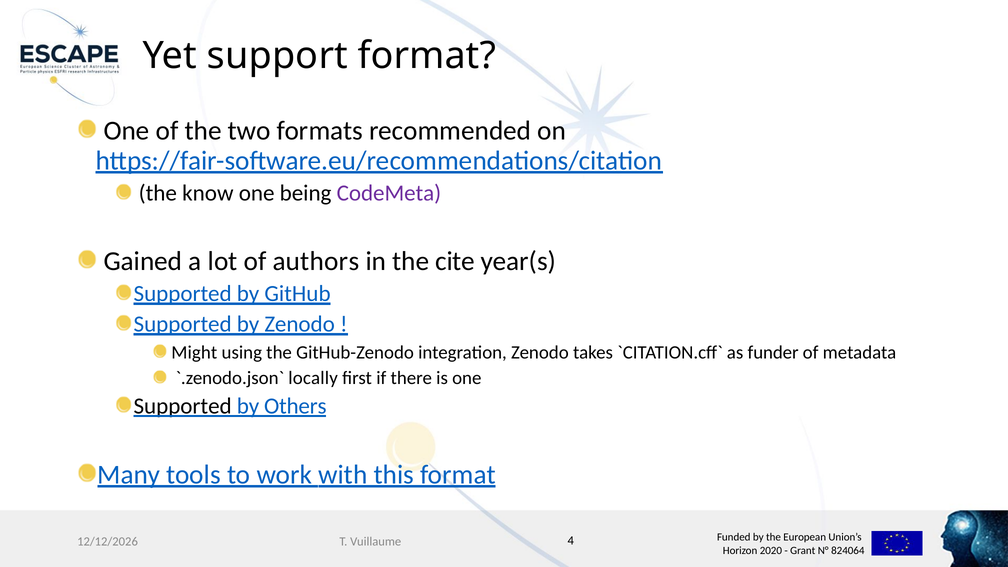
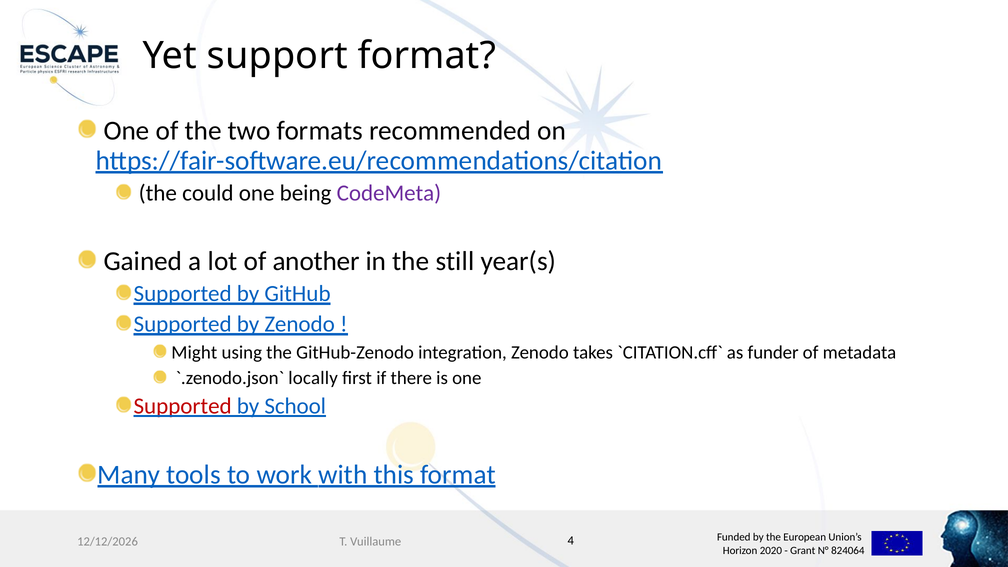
know: know -> could (208, 193)
authors: authors -> another (316, 261)
cite: cite -> still (455, 261)
Supported colour: black -> red (183, 406)
Others: Others -> School (295, 406)
